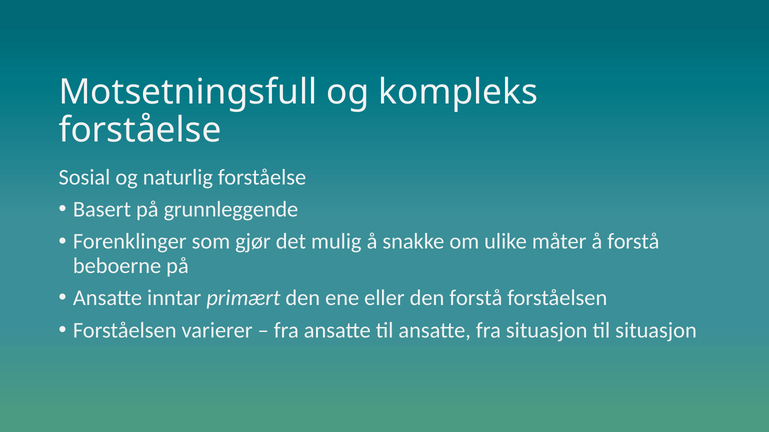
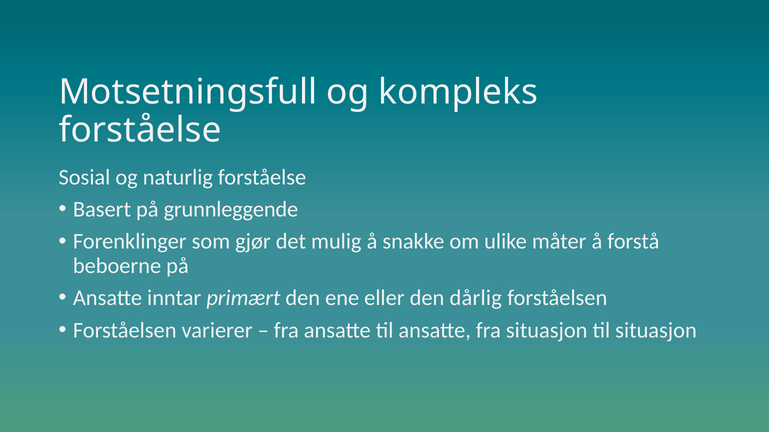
den forstå: forstå -> dårlig (476, 298)
